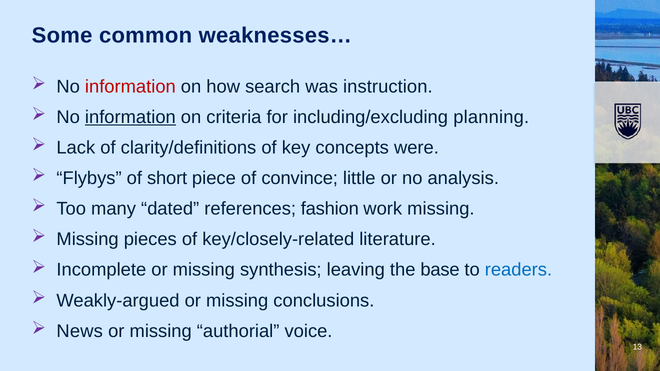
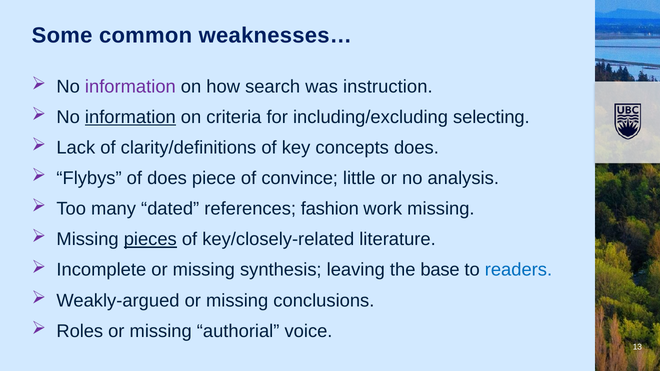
information colour: red -> purple (130, 87)
planning: planning -> selecting (491, 117)
concepts were: were -> does (416, 148)
of short: short -> does (167, 178)
pieces underline: none -> present (150, 240)
News: News -> Roles (80, 331)
